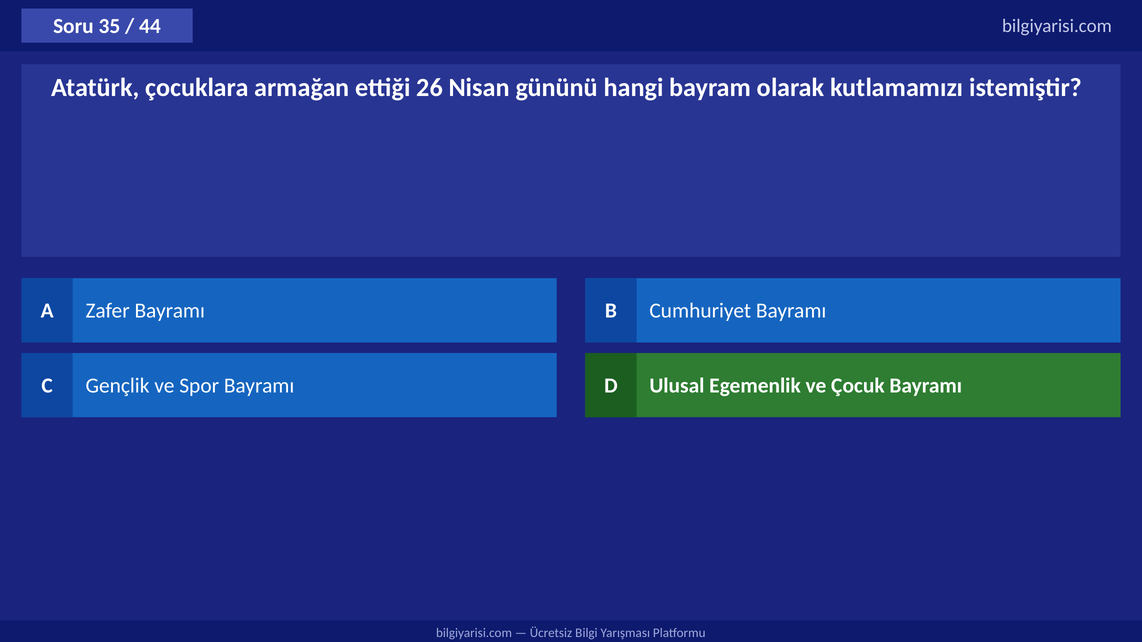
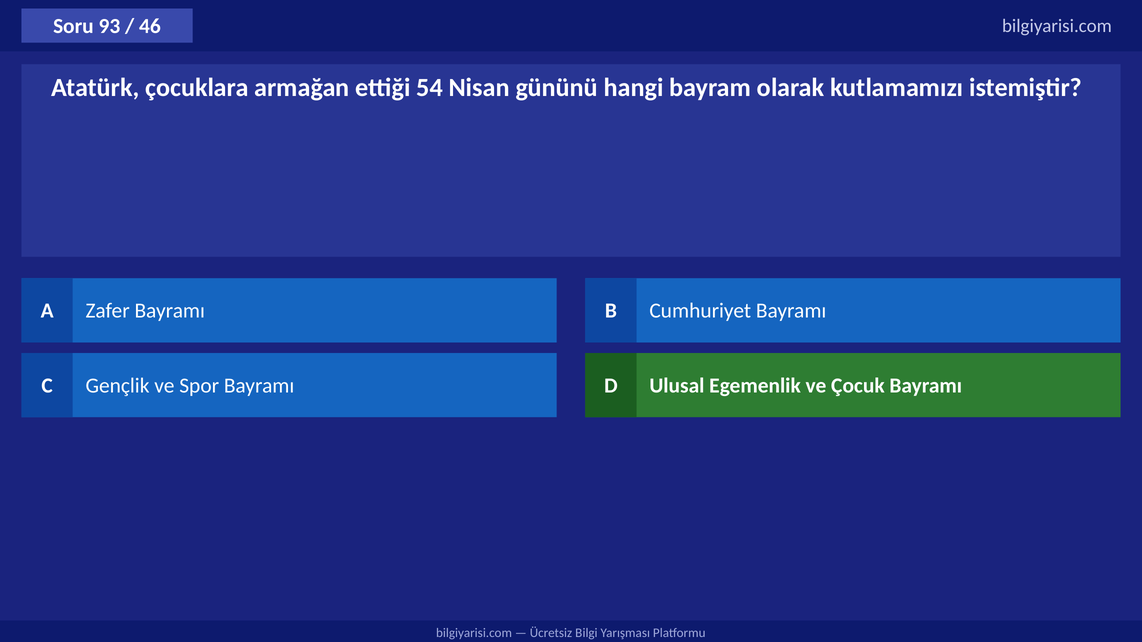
35: 35 -> 93 (109, 26)
44: 44 -> 46 (150, 26)
26: 26 -> 54 (430, 88)
